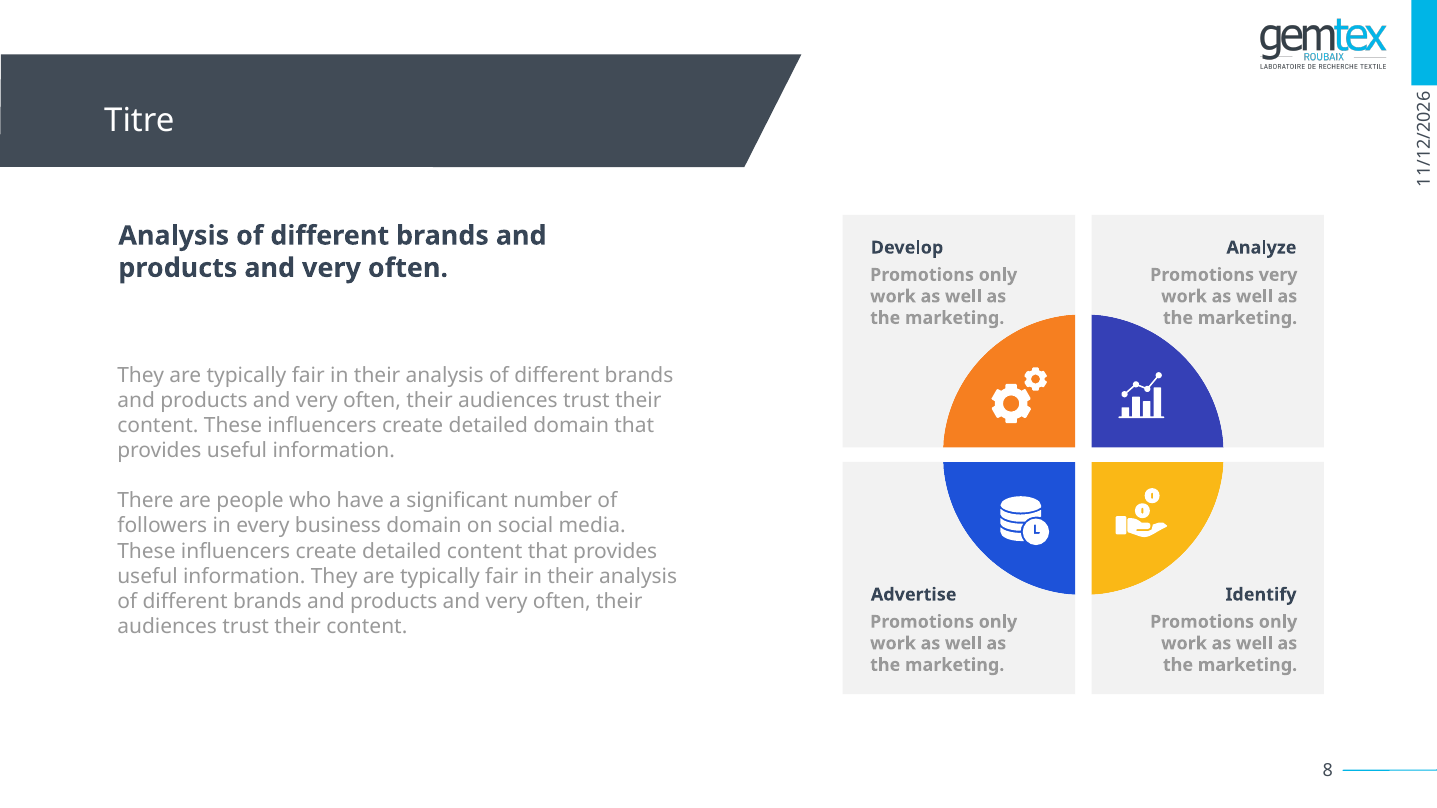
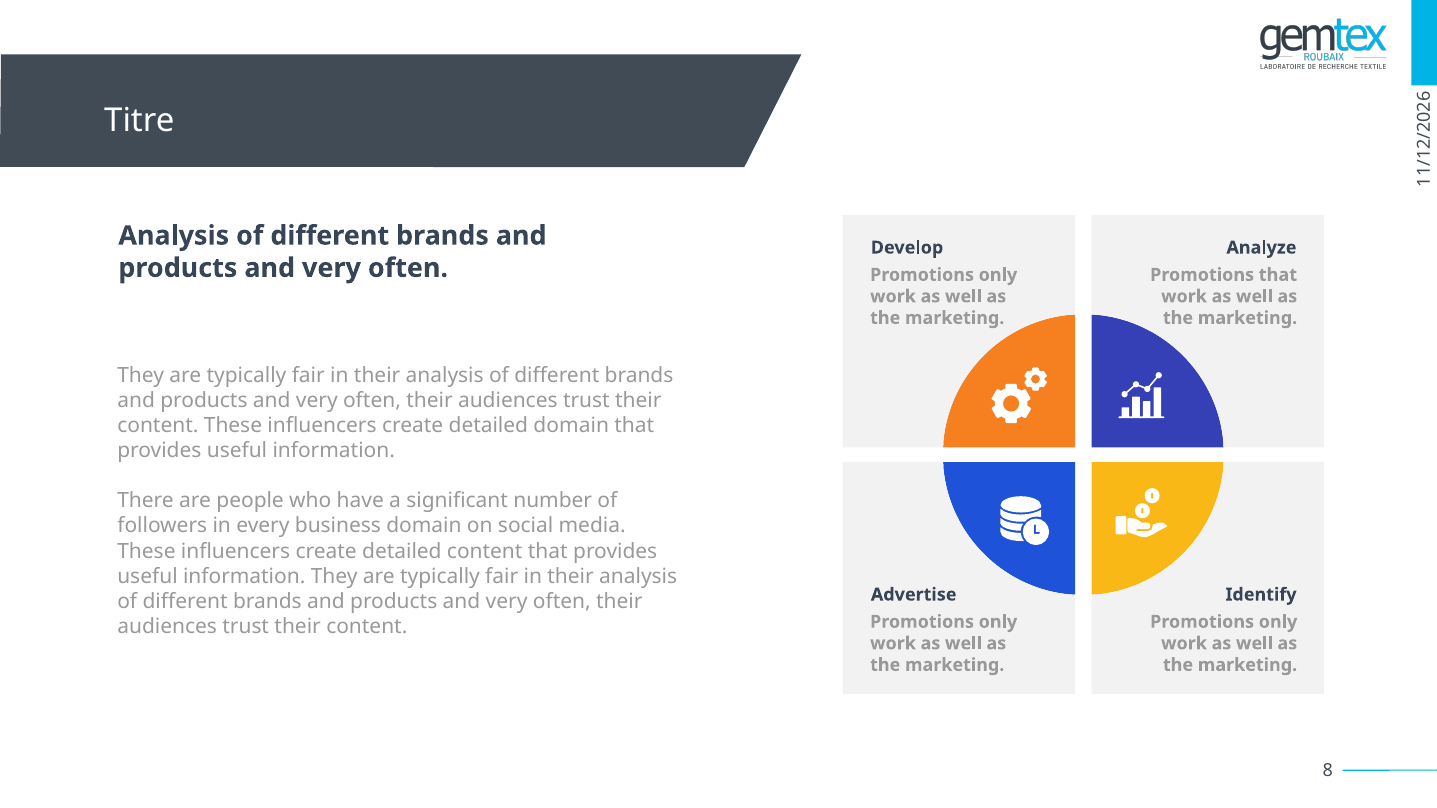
Promotions very: very -> that (1278, 275)
